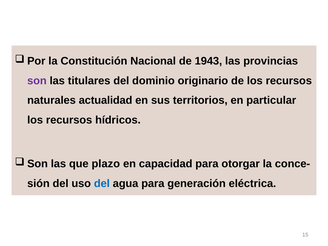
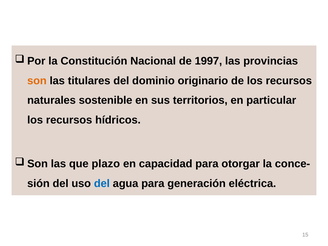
1943: 1943 -> 1997 (208, 61)
son colour: purple -> orange (37, 81)
actualidad: actualidad -> sostenible (106, 100)
